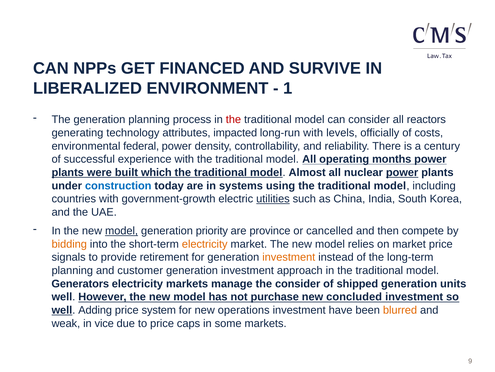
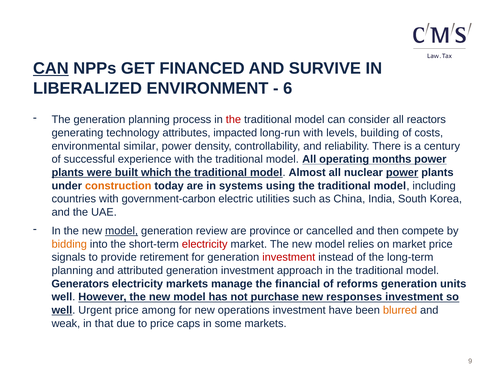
CAN underline: none -> present (51, 68)
1: 1 -> 6 (288, 88)
officially: officially -> building (380, 133)
federal: federal -> similar (141, 146)
construction colour: blue -> orange (118, 185)
government-growth: government-growth -> government-carbon (169, 199)
utilities underline: present -> none (273, 199)
priority: priority -> review (212, 230)
electricity colour: orange -> red (205, 244)
investment colour: orange -> red (289, 257)
customer: customer -> attributed (140, 270)
the consider: consider -> financial (298, 283)
shipped: shipped -> reforms (357, 283)
concluded: concluded -> responses (354, 296)
Adding: Adding -> Urgent (95, 310)
system: system -> among (159, 310)
vice: vice -> that (104, 323)
